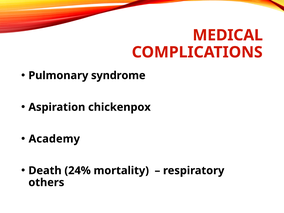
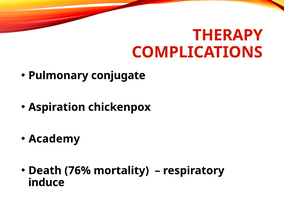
MEDICAL: MEDICAL -> THERAPY (228, 35)
syndrome: syndrome -> conjugate (118, 75)
24%: 24% -> 76% (78, 171)
others: others -> induce (46, 182)
